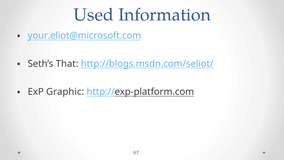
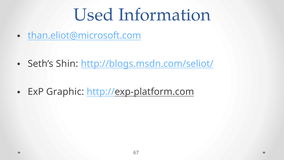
your.eliot@microsoft.com: your.eliot@microsoft.com -> than.eliot@microsoft.com (84, 36)
That: That -> Shin (67, 64)
